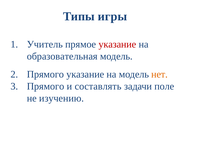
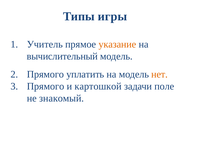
указание colour: red -> orange (117, 44)
образовательная: образовательная -> вычислительный (62, 56)
Прямого указание: указание -> уплатить (85, 74)
составлять: составлять -> картошкой (98, 86)
изучению: изучению -> знакомый (62, 98)
